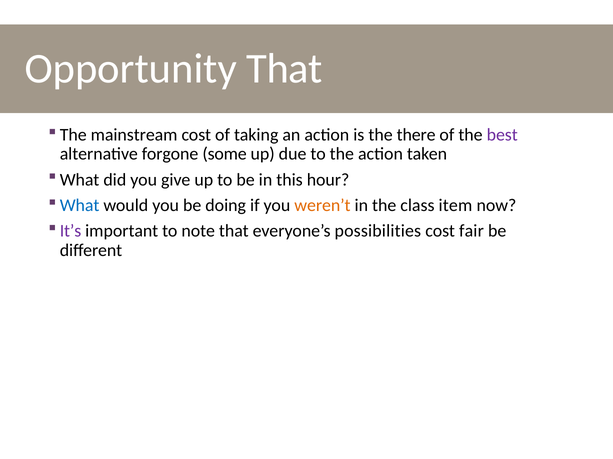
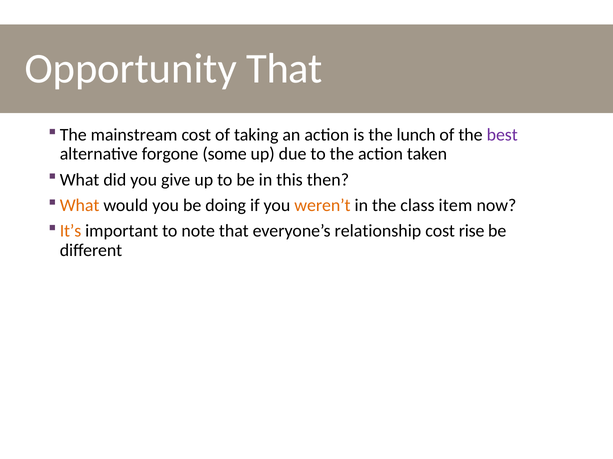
there: there -> lunch (416, 135)
hour: hour -> then (328, 180)
What colour: blue -> orange (80, 206)
It’s colour: purple -> orange (71, 231)
possibilities: possibilities -> relationship (378, 231)
fair: fair -> rise (472, 231)
